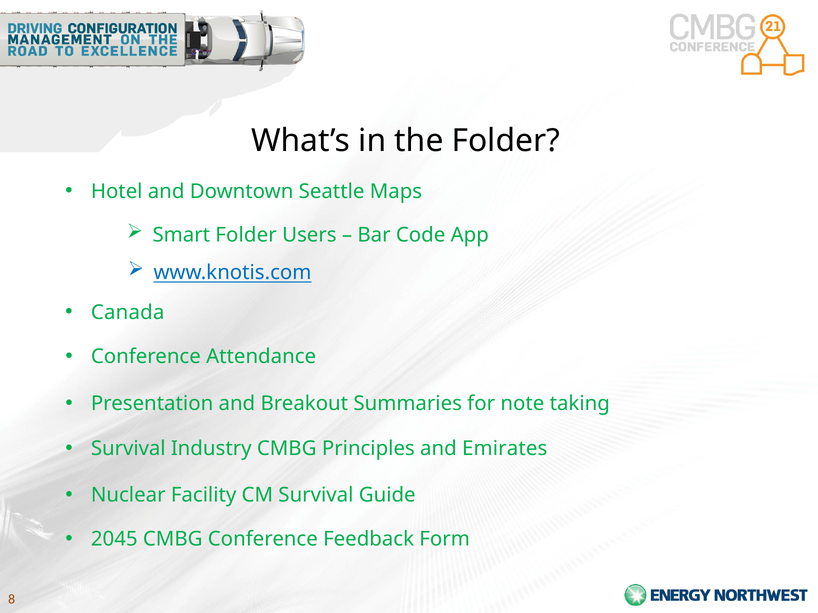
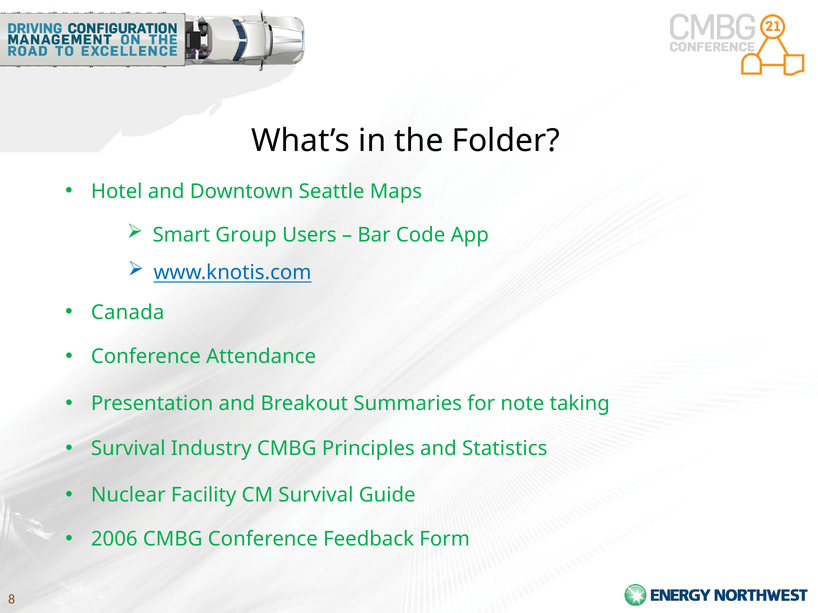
Smart Folder: Folder -> Group (246, 235)
Emirates: Emirates -> Statistics (505, 449)
2045: 2045 -> 2006 (114, 539)
